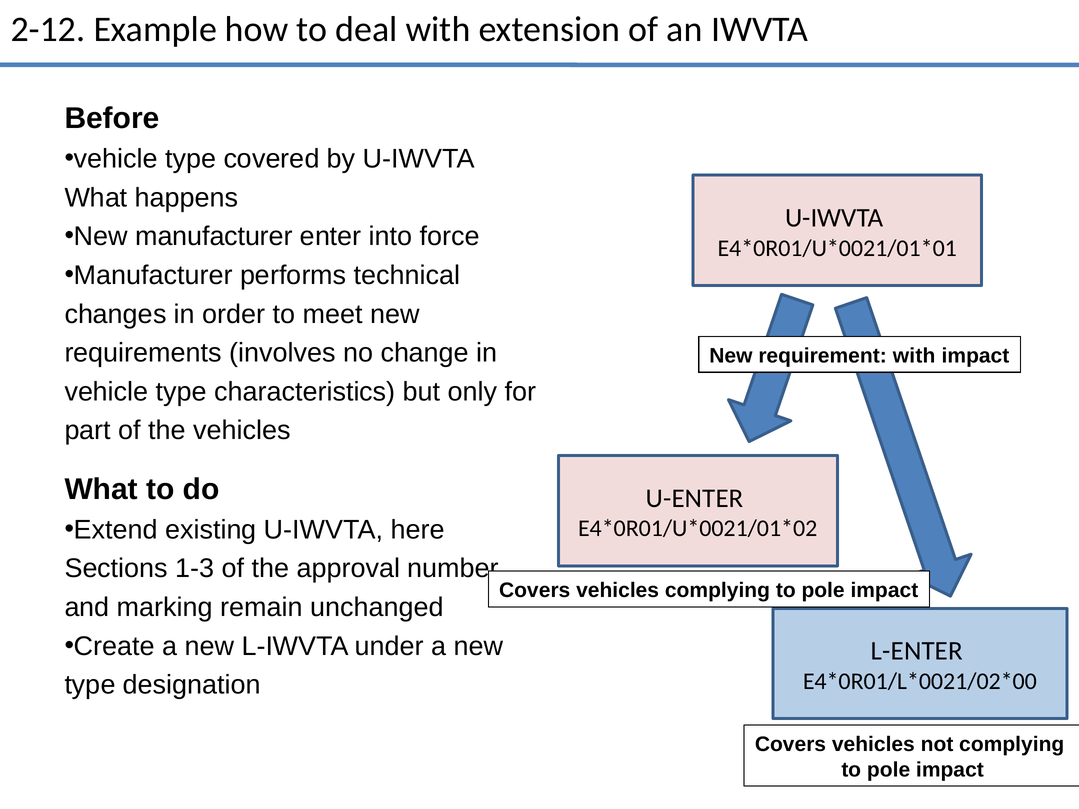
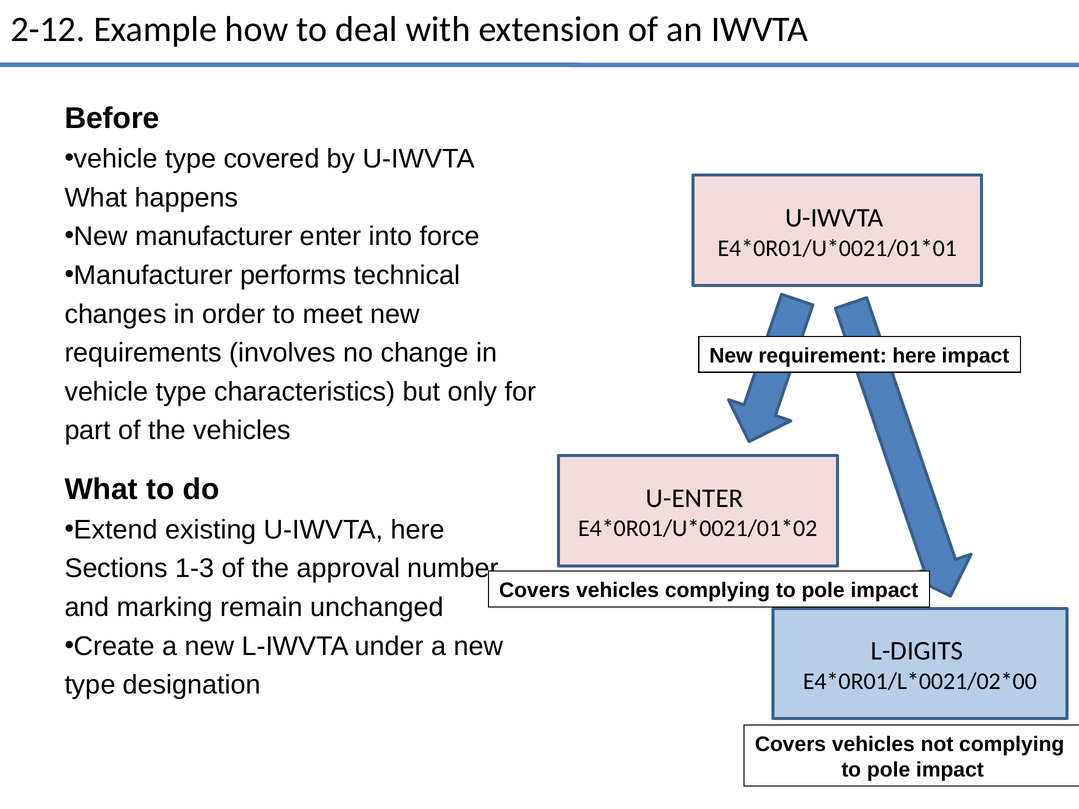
requirement with: with -> here (914, 356)
L-ENTER: L-ENTER -> L-DIGITS (917, 651)
